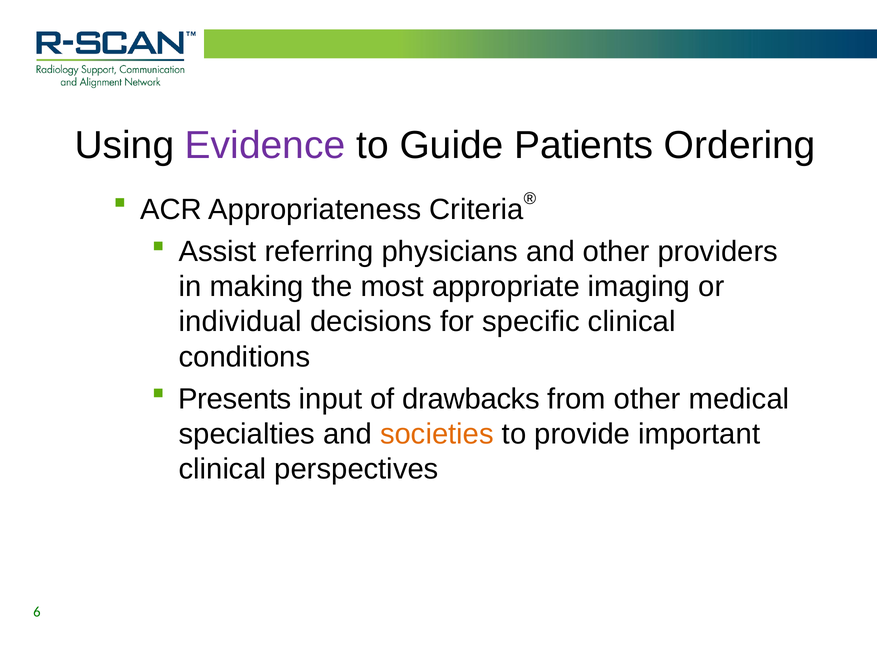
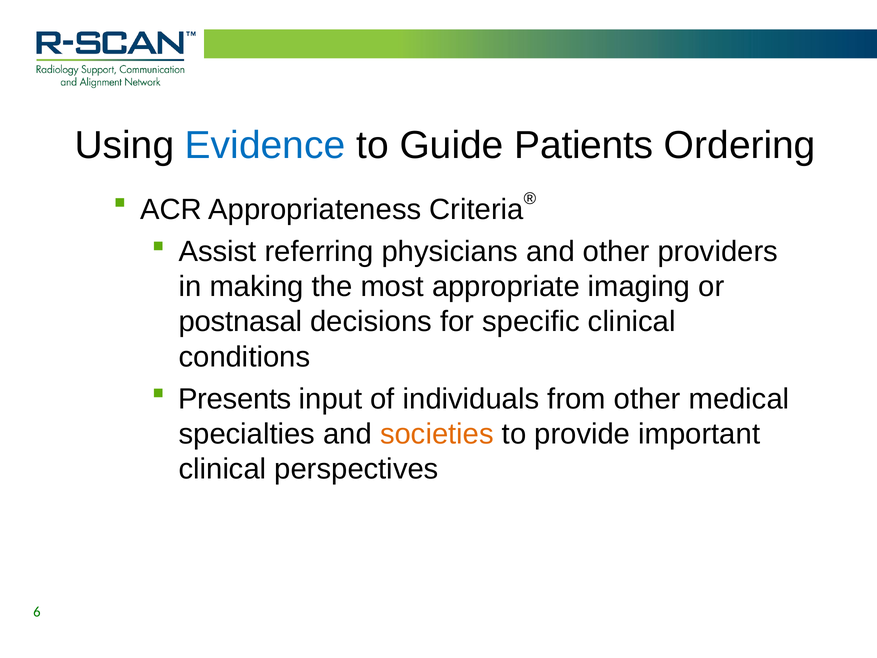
Evidence colour: purple -> blue (265, 145)
individual: individual -> postnasal (240, 322)
drawbacks: drawbacks -> individuals (471, 399)
